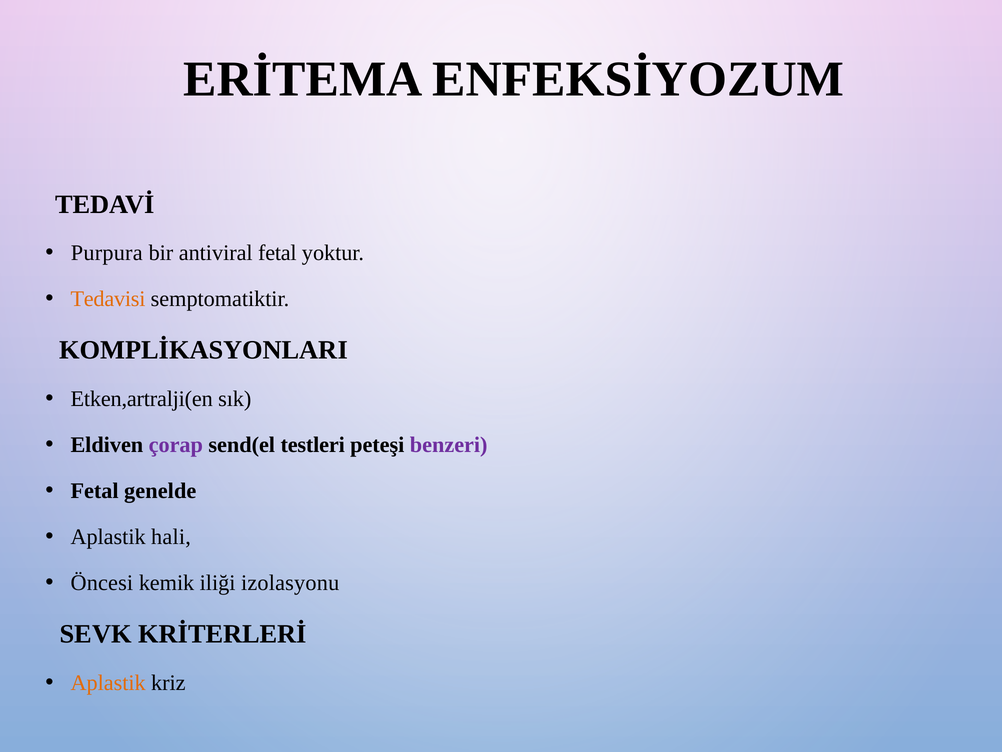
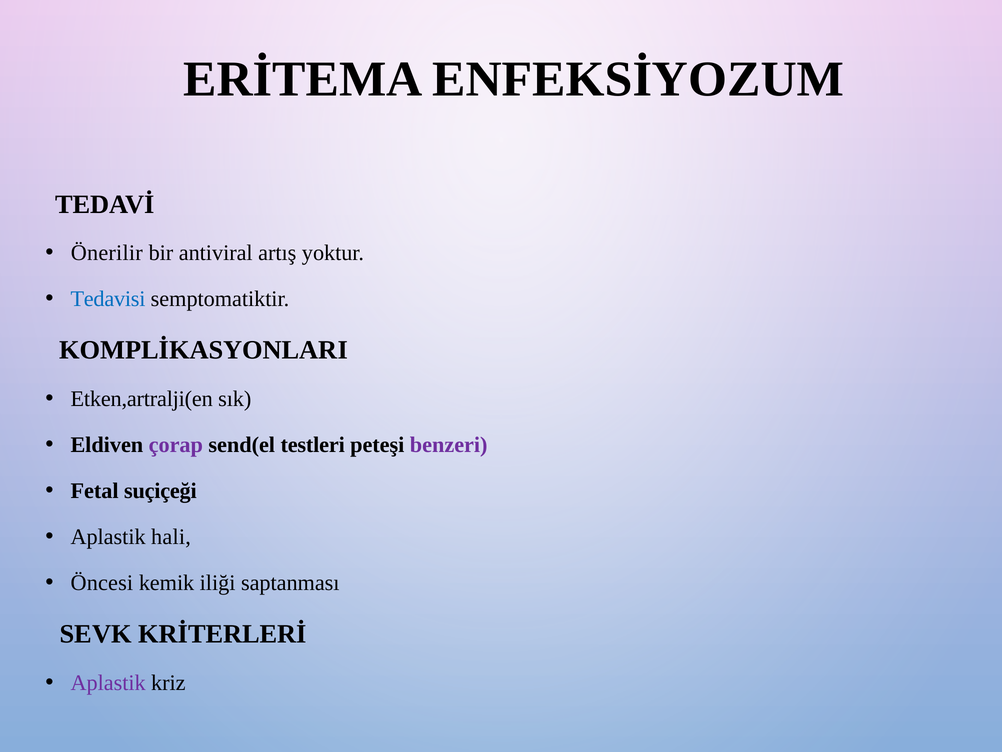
Purpura: Purpura -> Önerilir (107, 253)
antiviral fetal: fetal -> artış (277, 253)
Tedavisi colour: orange -> blue (108, 299)
genelde: genelde -> suçiçeği (160, 490)
izolasyonu: izolasyonu -> saptanması (290, 582)
Aplastik colour: orange -> purple (108, 682)
